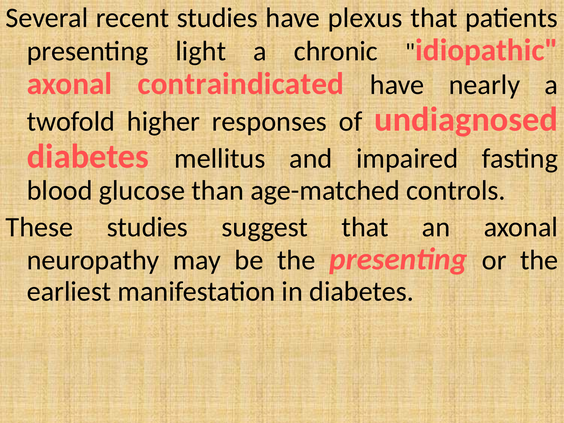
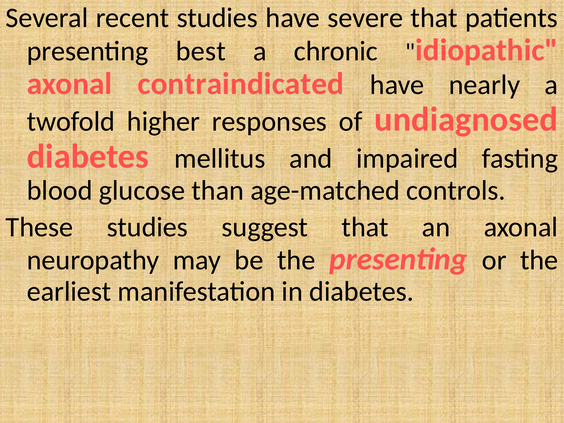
plexus: plexus -> severe (365, 18)
light: light -> best (201, 51)
